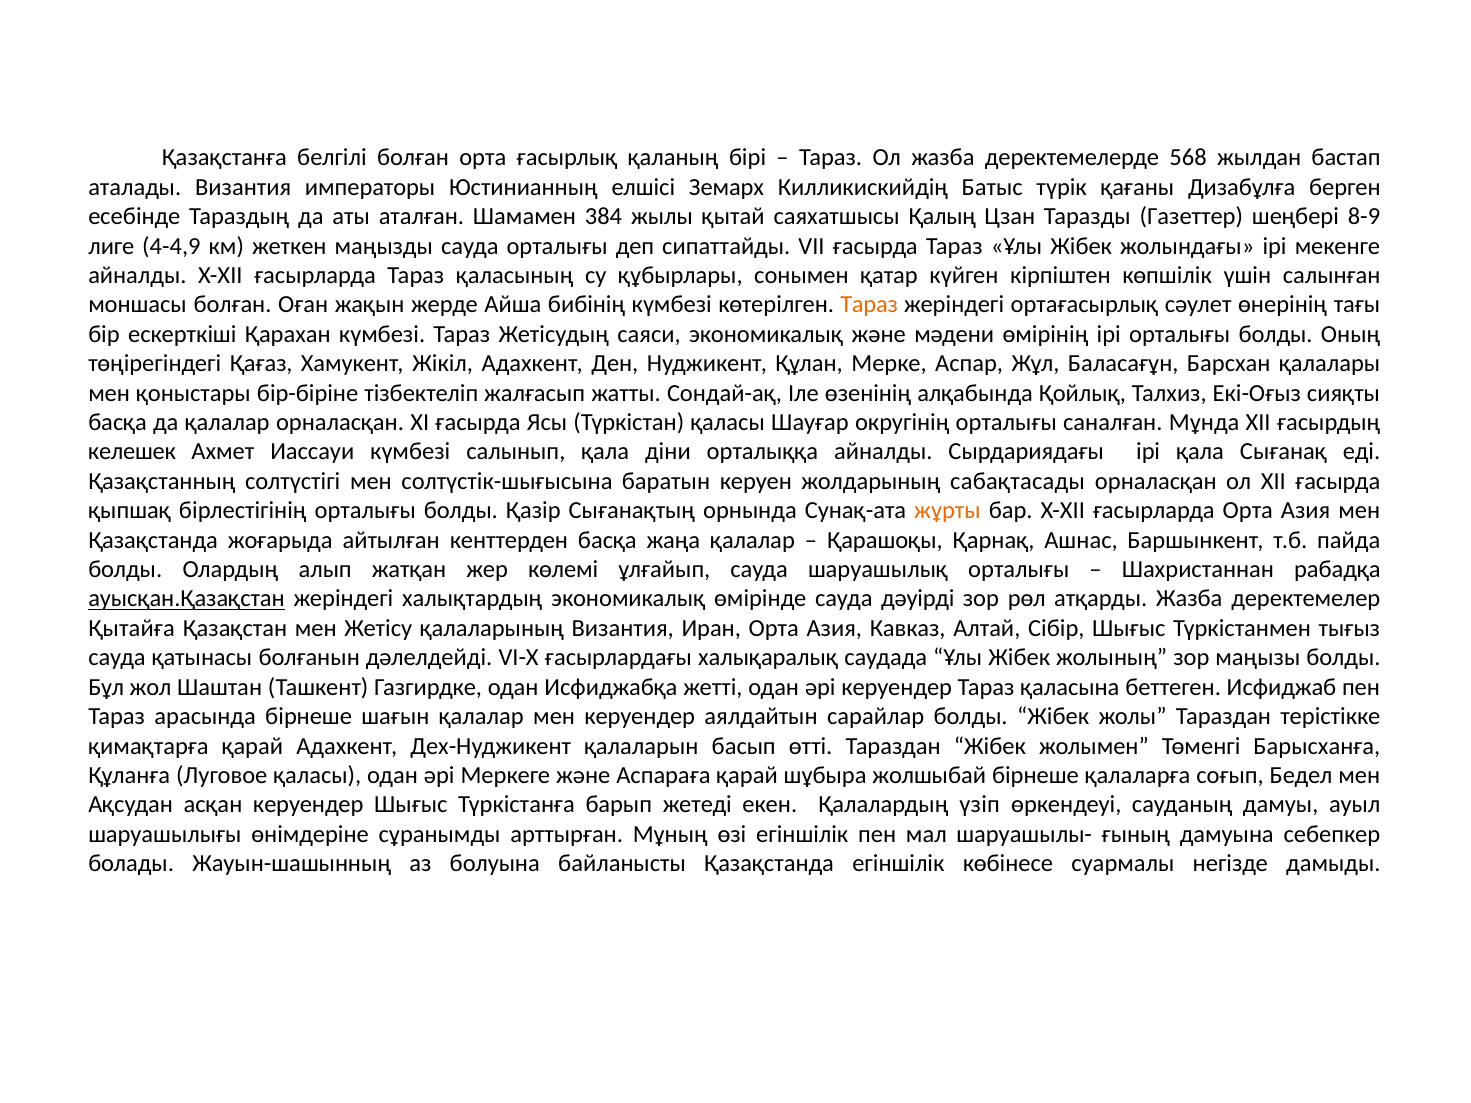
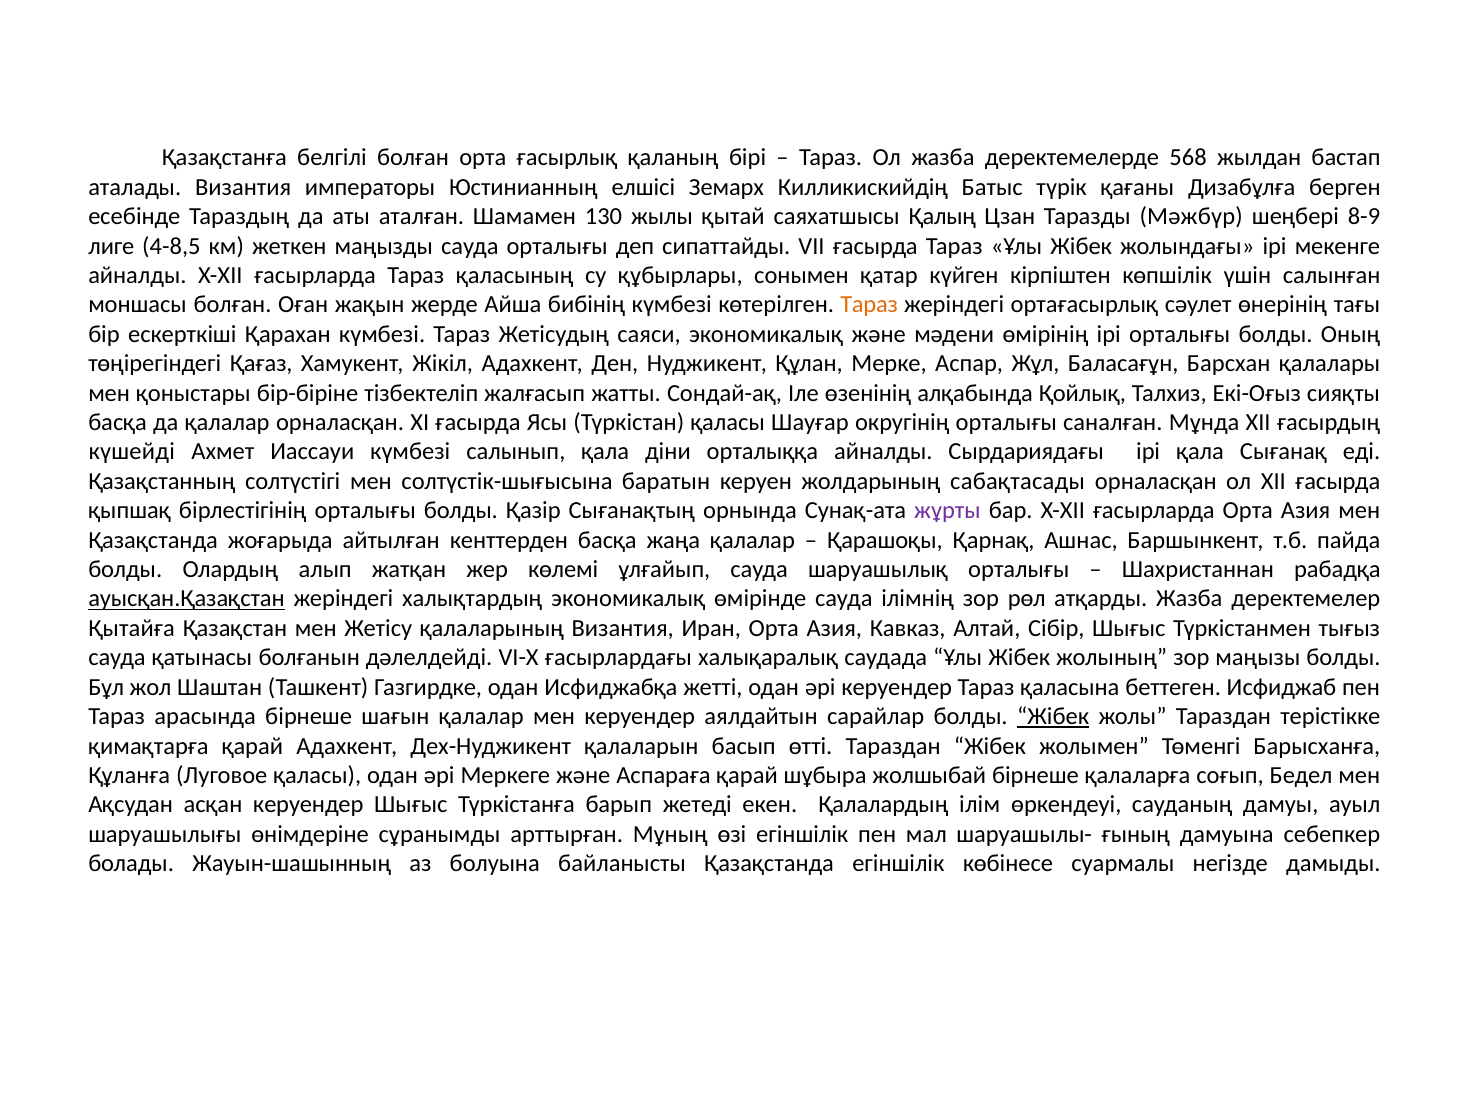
384: 384 -> 130 (603, 217)
Газеттер: Газеттер -> Мәжбүр (1191, 217)
4-4,9: 4-4,9 -> 4-8,5 (171, 246)
келешек: келешек -> күшейдi (132, 452)
жұрты colour: orange -> purple (947, 511)
дәуірді: дәуірді -> ілімнің (918, 599)
Жібек underline: none -> present (1053, 717)
үзіп: үзіп -> ілім (980, 805)
